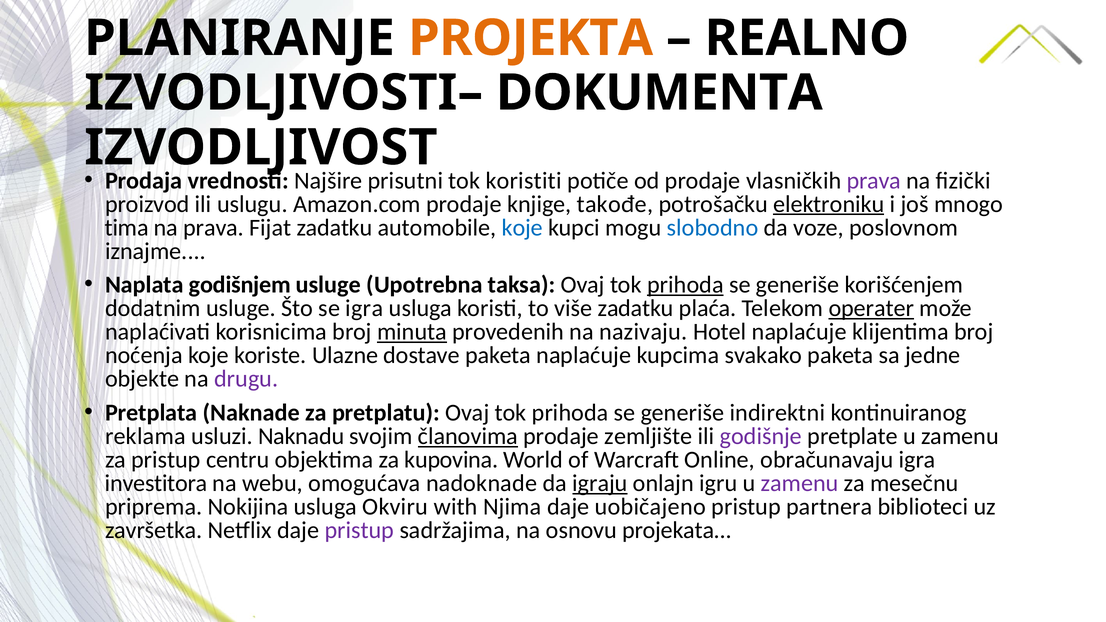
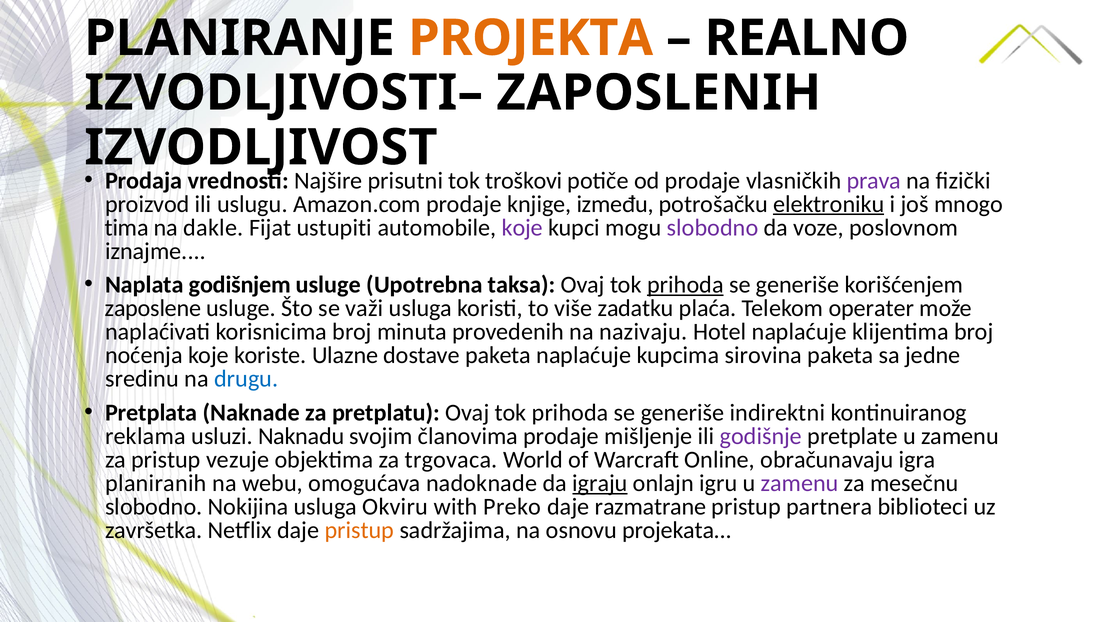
DOKUMENTA: DOKUMENTA -> ZAPOSLENIH (659, 93)
koristiti: koristiti -> troškovi (524, 181)
takođe: takođe -> između (615, 204)
na prava: prava -> dakle (213, 228)
Fijat zadatku: zadatku -> ustupiti (334, 228)
koje colour: blue -> purple (522, 228)
slobodno colour: blue -> purple (713, 228)
dodatnim: dodatnim -> zaposlene (153, 308)
se igra: igra -> važi (364, 308)
operater underline: present -> none (871, 308)
minuta underline: present -> none (412, 332)
svakako: svakako -> sirovina (763, 356)
objekte: objekte -> sredinu (142, 379)
drugu colour: purple -> blue (246, 379)
članovima underline: present -> none (468, 436)
zemljište: zemljište -> mišljenje (648, 436)
centru: centru -> vezuje (238, 460)
kupovina: kupovina -> trgovaca (451, 460)
investitora: investitora -> planiranih (156, 483)
priprema: priprema -> slobodno (154, 507)
Njima: Njima -> Preko (512, 507)
uobičajeno: uobičajeno -> razmatrane (651, 507)
pristup colour: purple -> orange (359, 530)
